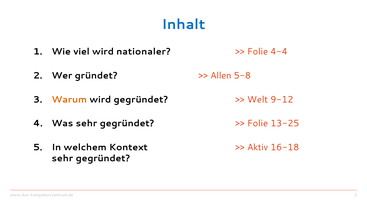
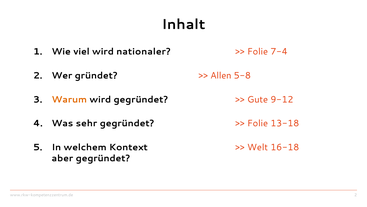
Inhalt colour: blue -> black (184, 24)
4-4: 4-4 -> 7-4 (279, 52)
Welt: Welt -> Gute (258, 99)
13-25: 13-25 -> 13-18 (285, 123)
Aktiv: Aktiv -> Welt (258, 147)
sehr: sehr -> aber (62, 158)
